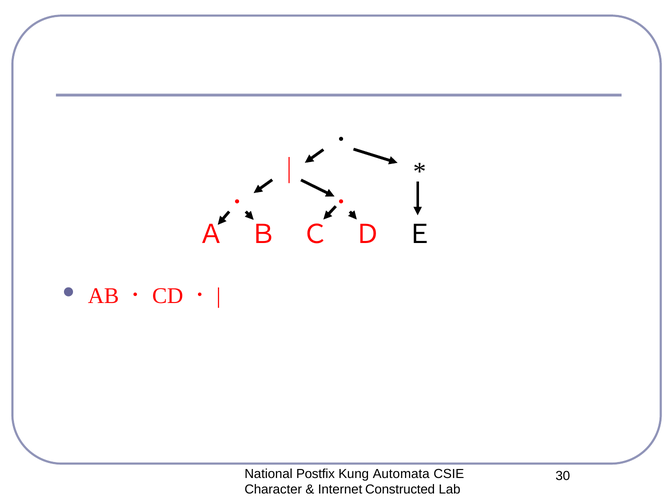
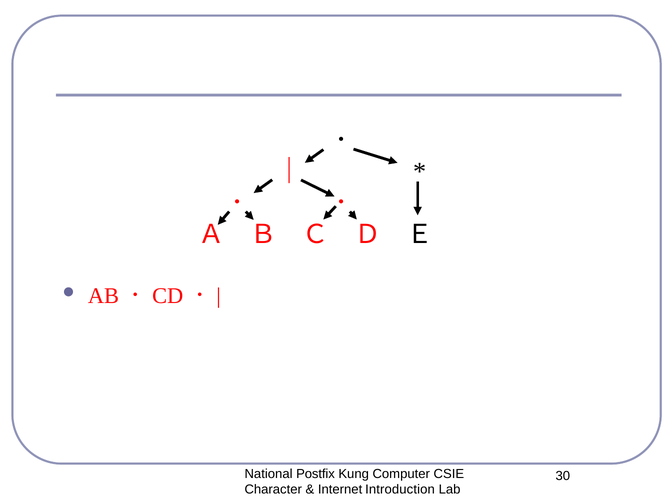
Automata: Automata -> Computer (401, 474)
Constructed: Constructed -> Introduction (400, 490)
